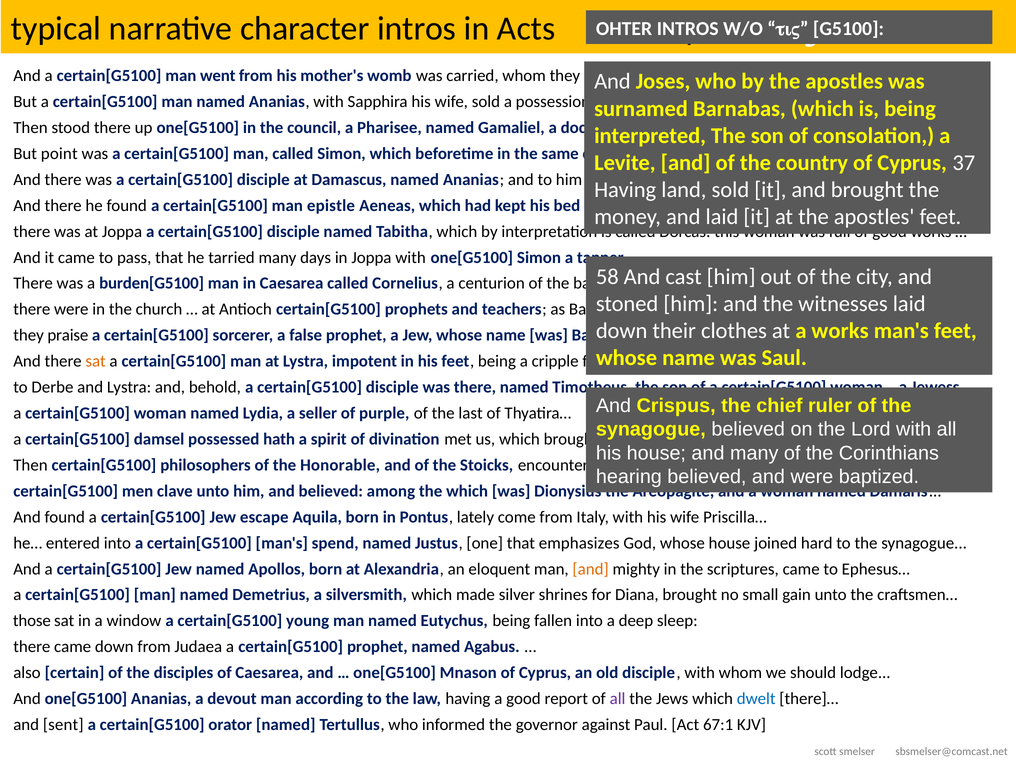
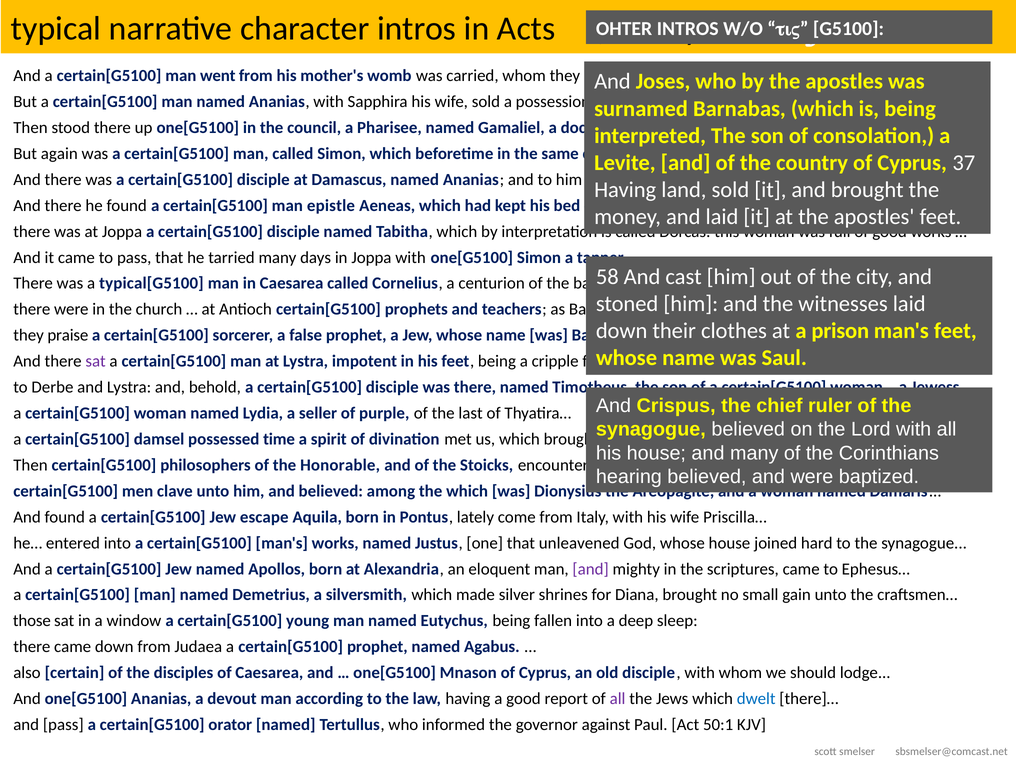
point: point -> again (59, 154)
burden[G5100: burden[G5100 -> typical[G5100 (151, 283)
a works: works -> prison (840, 331)
sat colour: orange -> purple (96, 361)
hath: hath -> time (279, 439)
man's spend: spend -> works (335, 543)
emphasizes: emphasizes -> unleavened (579, 543)
and colour: orange -> purple (591, 569)
and sent: sent -> pass (63, 725)
67:1: 67:1 -> 50:1 (718, 725)
